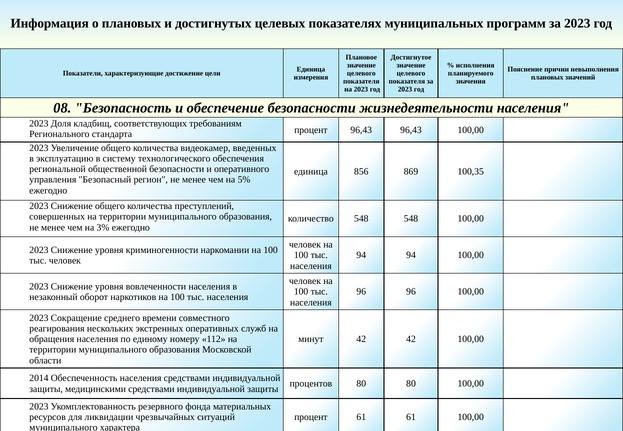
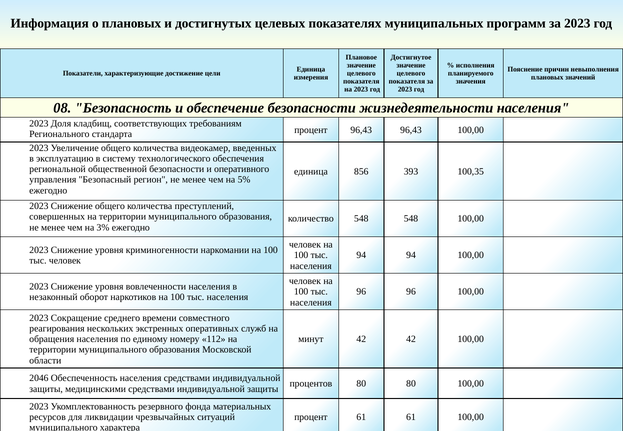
869: 869 -> 393 (411, 172)
2014: 2014 -> 2046 (39, 378)
